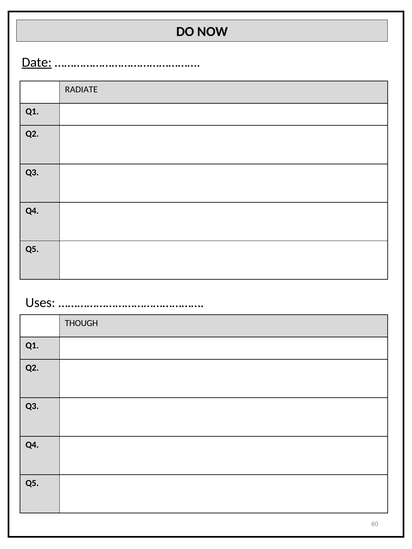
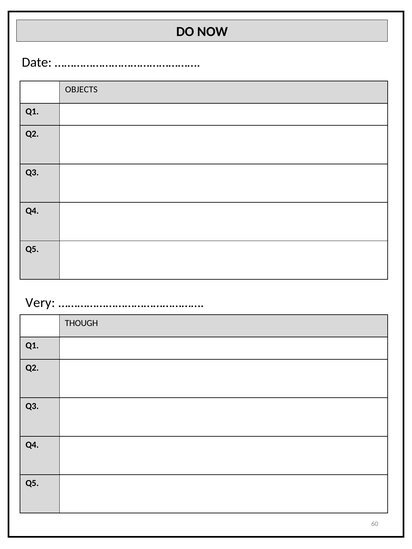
Date underline: present -> none (37, 62)
RADIATE: RADIATE -> OBJECTS (81, 89)
Uses: Uses -> Very (40, 303)
